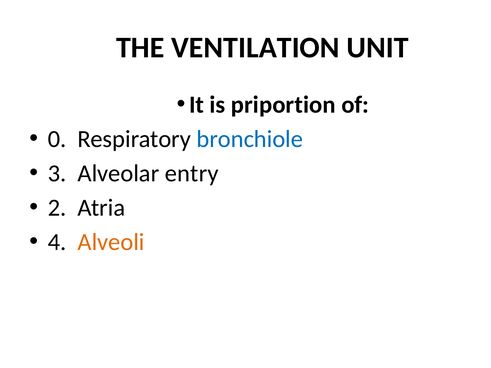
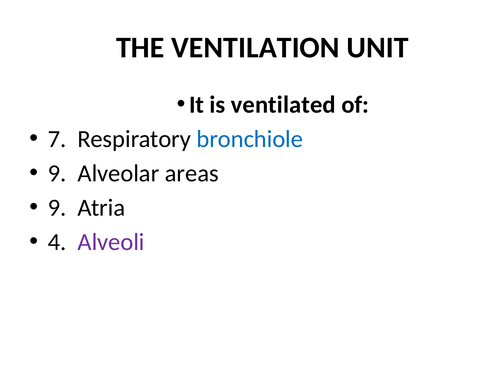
priportion: priportion -> ventilated (283, 105)
0: 0 -> 7 (57, 139)
3: 3 -> 9 (57, 174)
entry: entry -> areas (192, 174)
2: 2 -> 9 (57, 208)
Alveoli colour: orange -> purple (111, 242)
